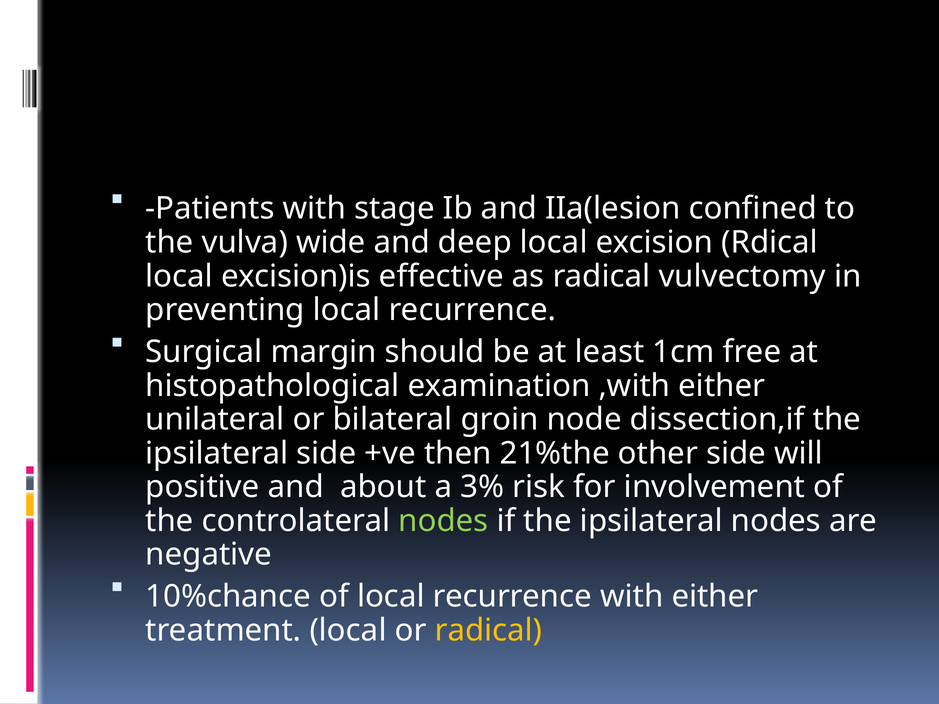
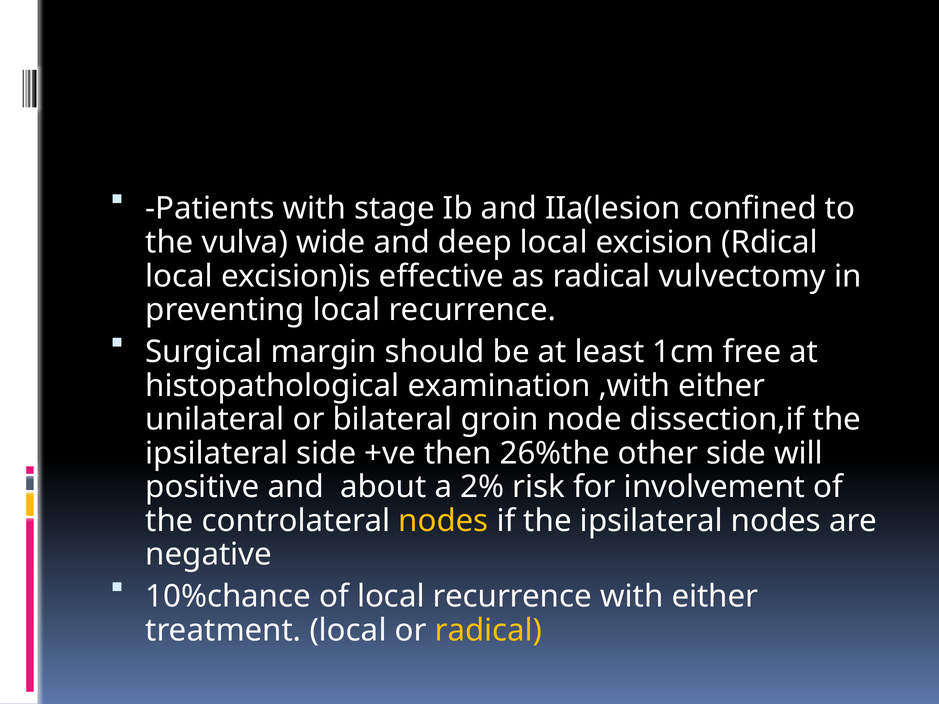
21%the: 21%the -> 26%the (555, 453)
3%: 3% -> 2% (482, 487)
nodes colour: light green -> yellow (443, 521)
